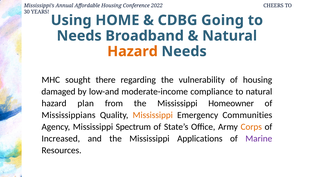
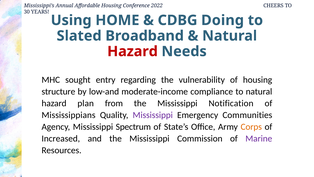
Going: Going -> Doing (223, 20)
Needs: Needs -> Slated (79, 36)
Hazard colour: orange -> red (132, 51)
there: there -> entry (106, 80)
damaged: damaged -> structure (58, 91)
Homeowner: Homeowner -> Notification (231, 103)
Mississippi colour: orange -> purple (153, 115)
Applications: Applications -> Commission (200, 138)
